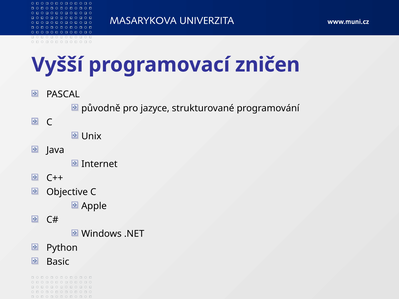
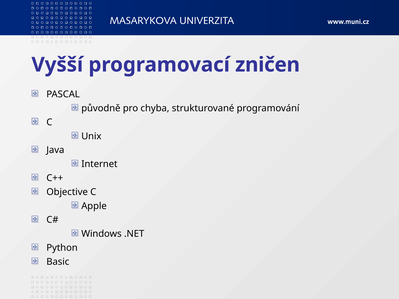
jazyce: jazyce -> chyba (155, 108)
